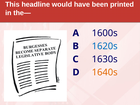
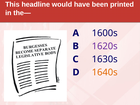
1620s colour: blue -> purple (105, 46)
